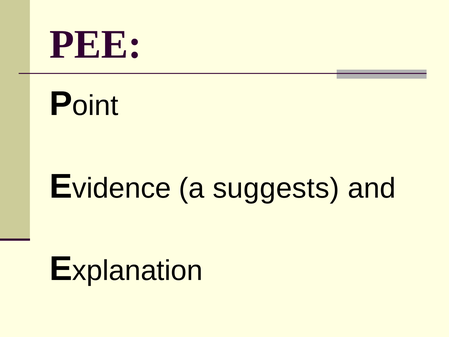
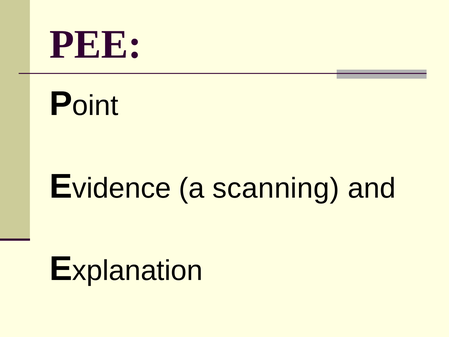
suggests: suggests -> scanning (276, 188)
